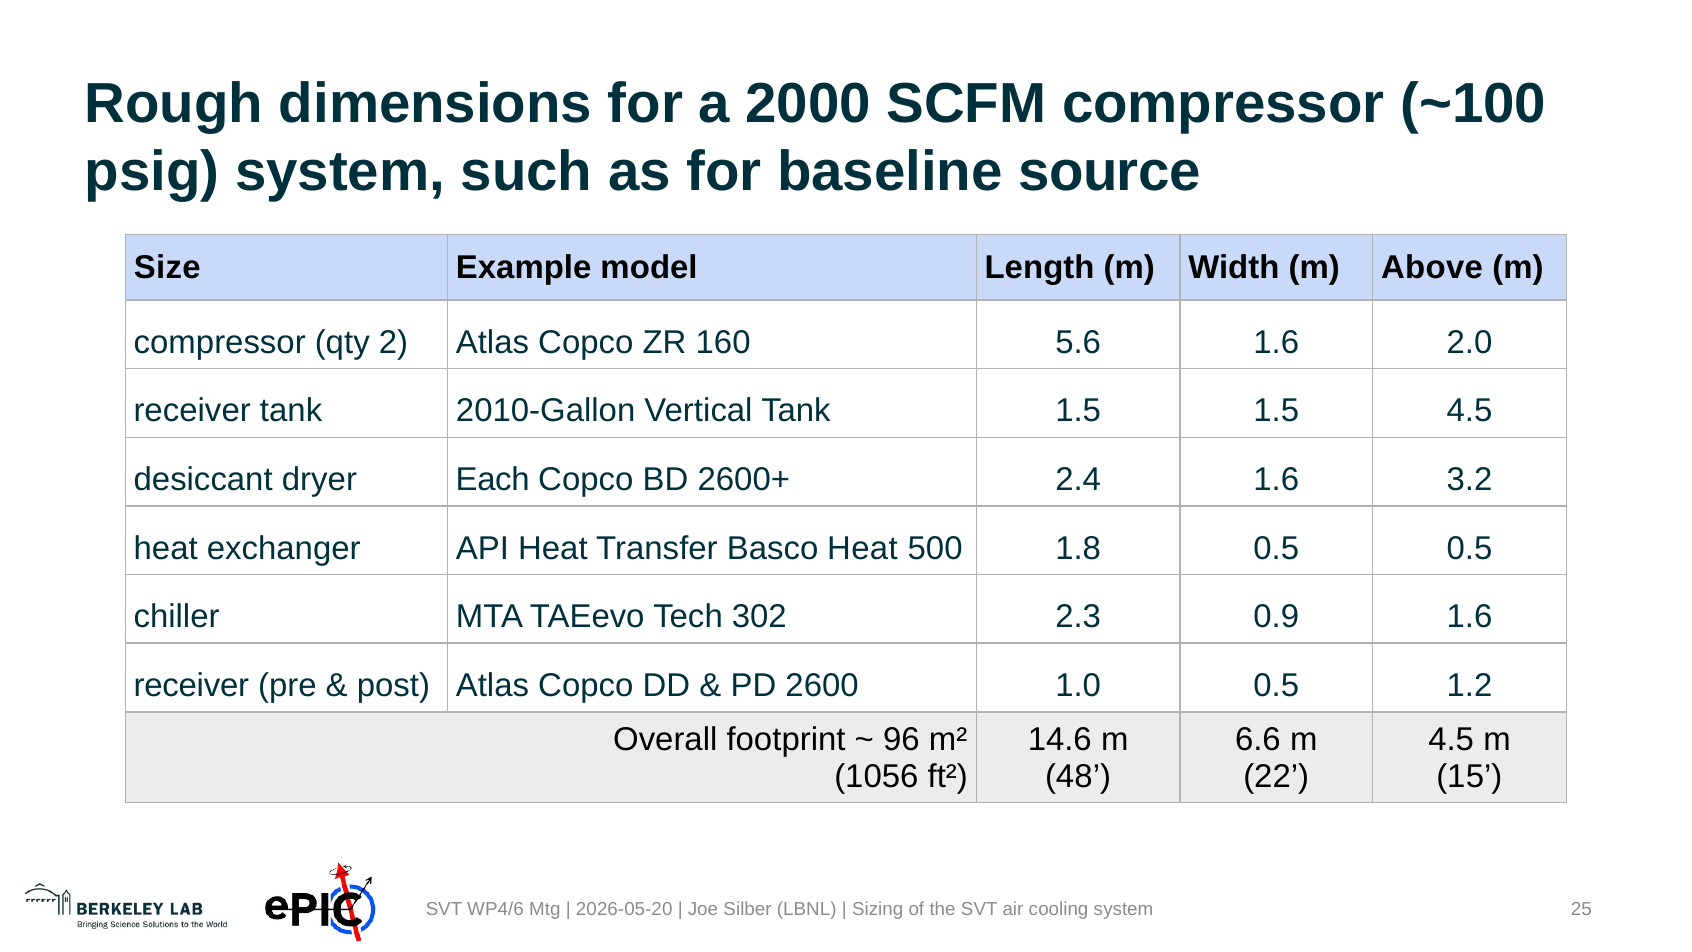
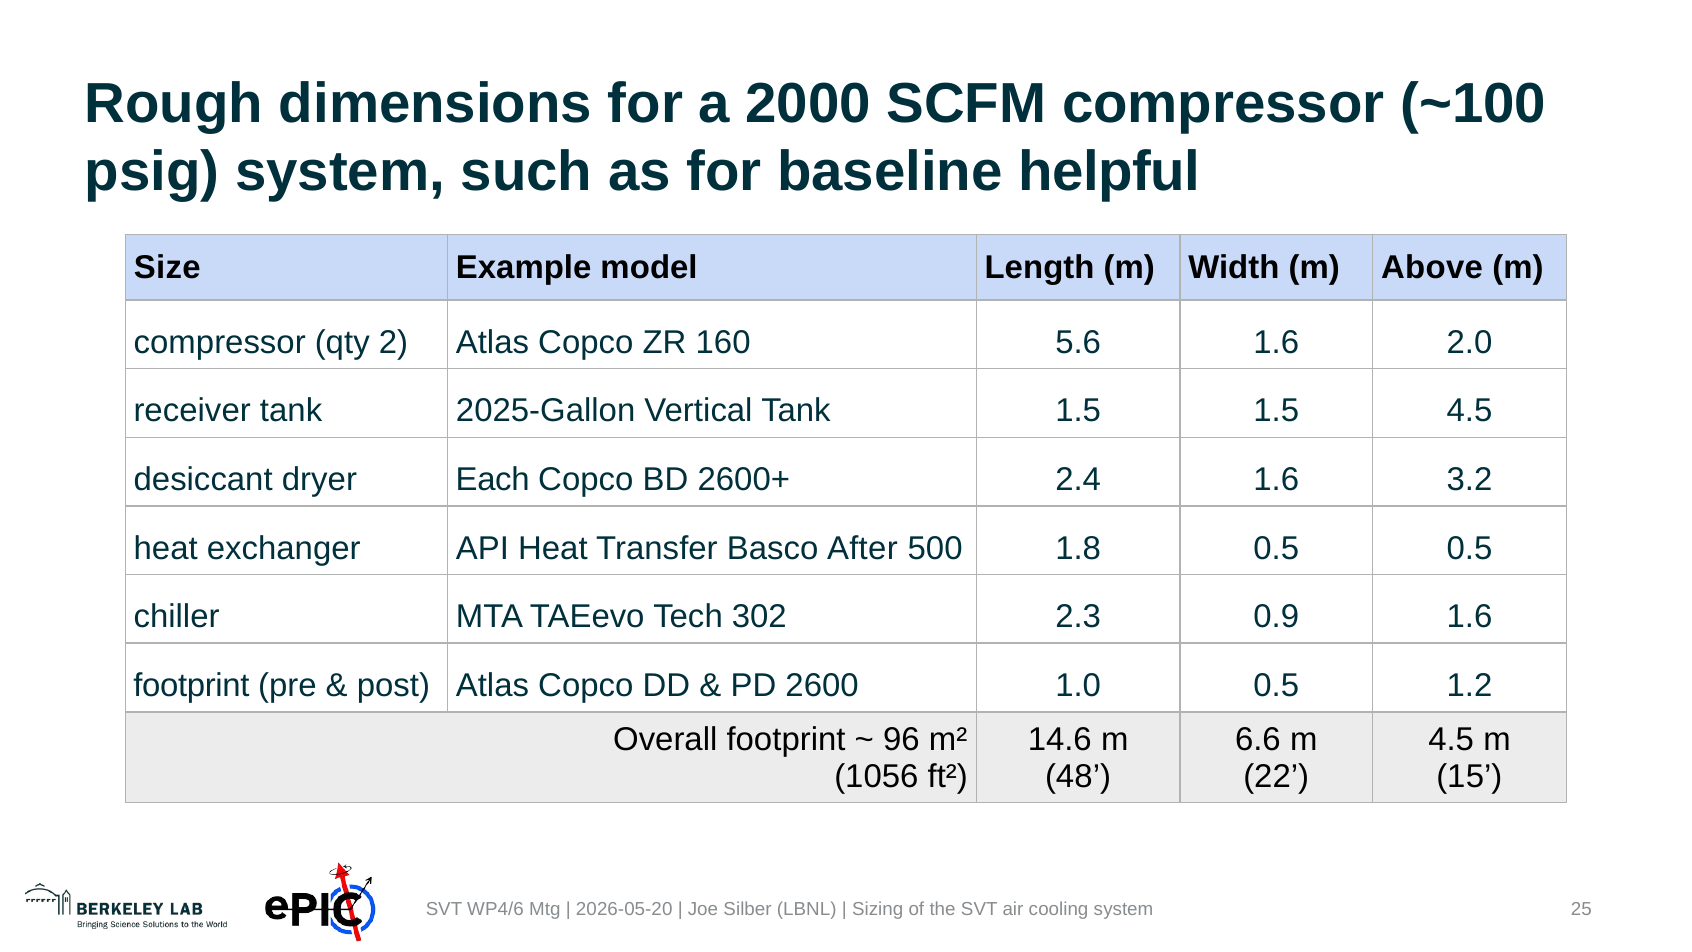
source: source -> helpful (1109, 172)
2010-Gallon: 2010-Gallon -> 2025-Gallon (546, 411)
Basco Heat: Heat -> After (862, 548)
receiver: receiver -> footprint (191, 685)
